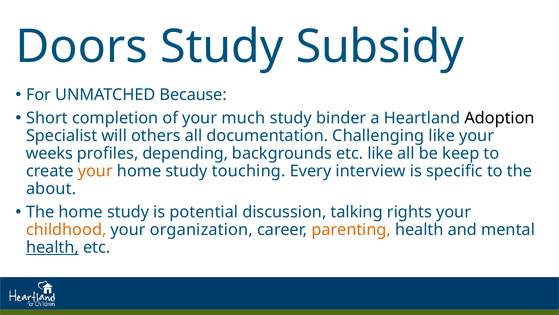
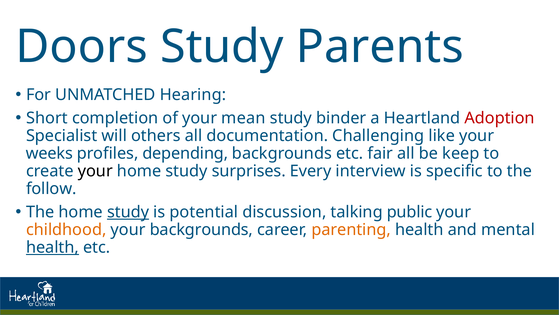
Subsidy: Subsidy -> Parents (380, 47)
Because: Because -> Hearing (193, 95)
much: much -> mean (243, 118)
Adoption colour: black -> red (500, 118)
etc like: like -> fair (380, 153)
your colour: orange -> black (95, 171)
touching: touching -> surprises (249, 171)
about: about -> follow (51, 188)
study underline: none -> present (128, 212)
rights: rights -> public (410, 212)
your organization: organization -> backgrounds (201, 229)
